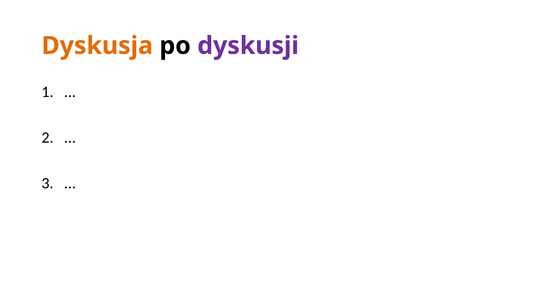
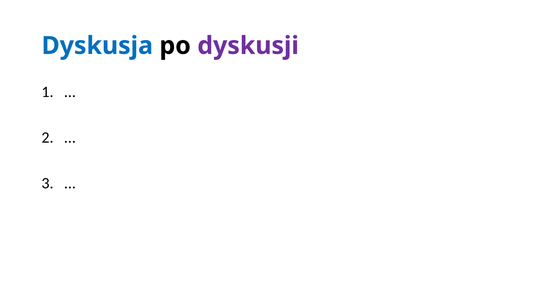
Dyskusja colour: orange -> blue (97, 46)
